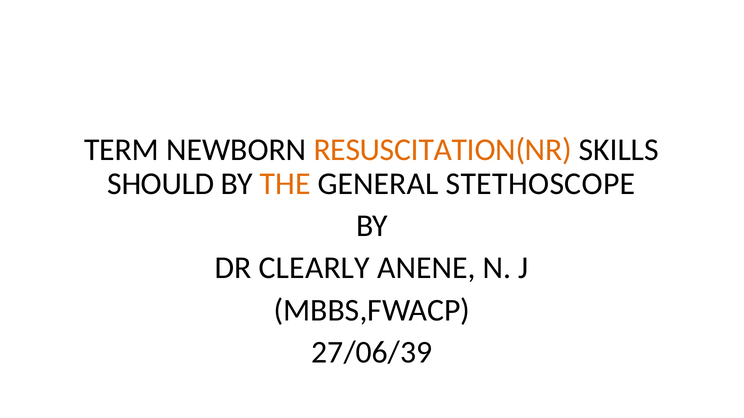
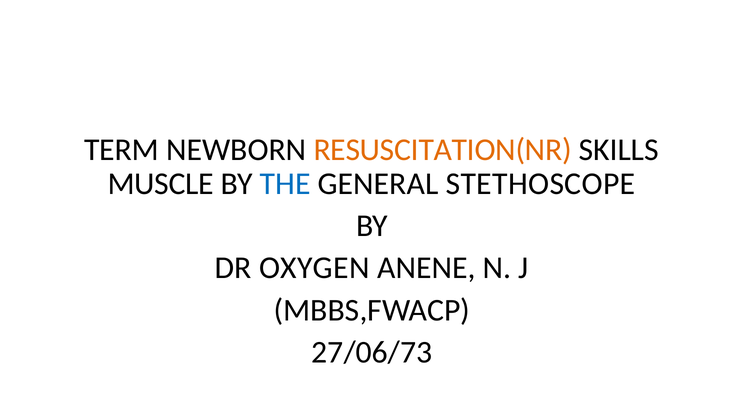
SHOULD: SHOULD -> MUSCLE (161, 184)
THE colour: orange -> blue (285, 184)
CLEARLY: CLEARLY -> OXYGEN (314, 268)
27/06/39: 27/06/39 -> 27/06/73 (372, 352)
